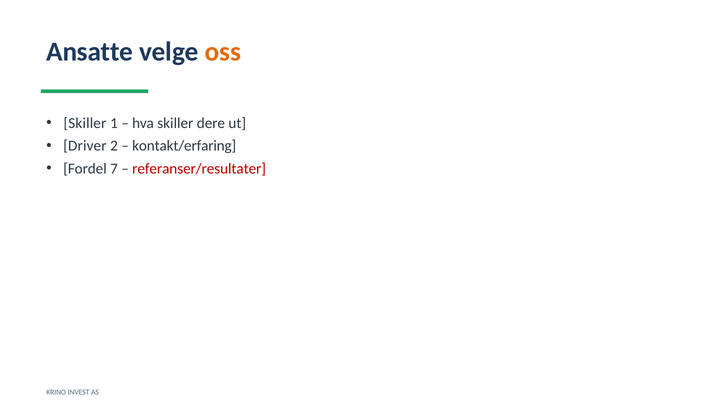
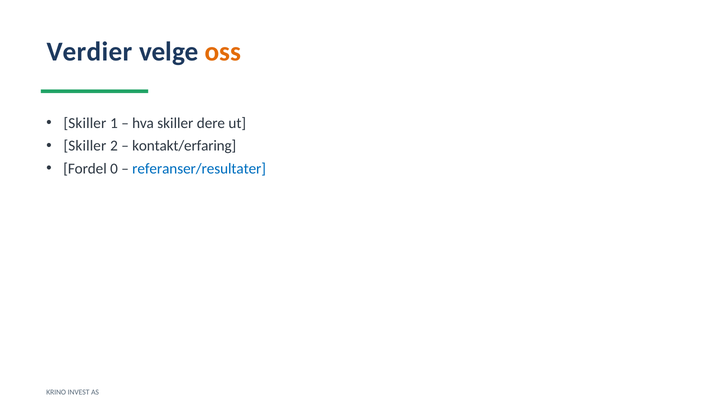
Ansatte: Ansatte -> Verdier (89, 52)
Driver: Driver -> Skiller (85, 146)
7: 7 -> 0 (114, 169)
referanser/resultater colour: red -> blue (199, 169)
